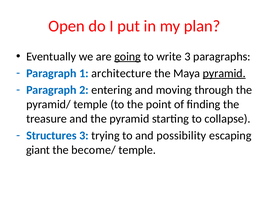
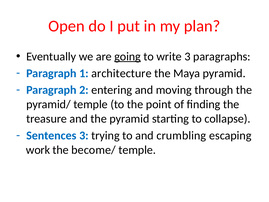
pyramid underline: present -> none (224, 73)
Structures: Structures -> Sentences (51, 135)
possibility: possibility -> crumbling (181, 135)
giant: giant -> work (38, 150)
